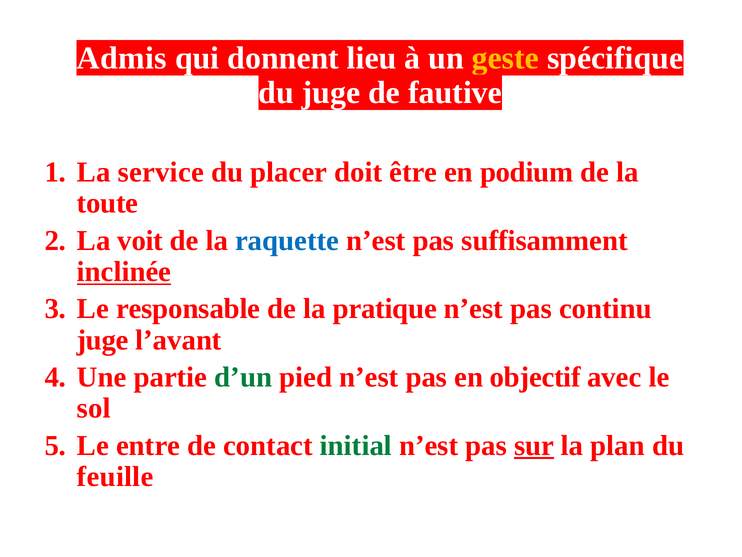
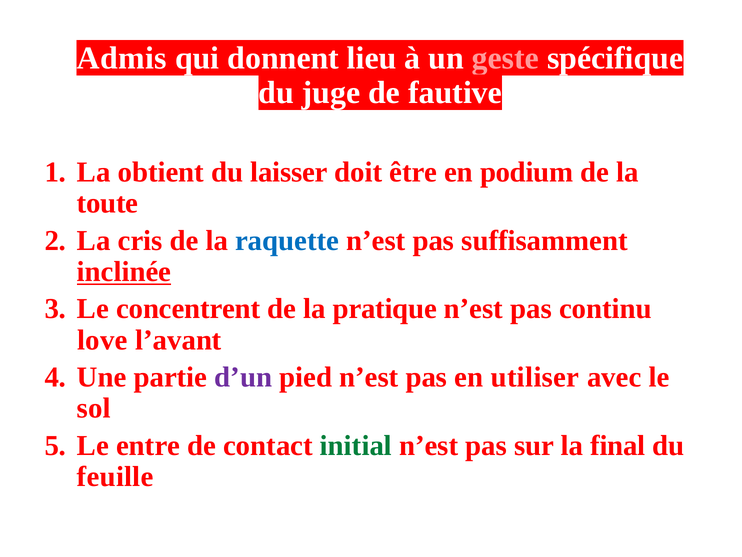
geste colour: yellow -> pink (505, 58)
service: service -> obtient (161, 172)
placer: placer -> laisser (289, 172)
voit: voit -> cris (140, 240)
responsable: responsable -> concentrent (188, 309)
juge: juge -> love (102, 340)
d’un colour: green -> purple (243, 377)
objectif: objectif -> utiliser (535, 377)
sur underline: present -> none (534, 445)
plan: plan -> final (618, 445)
